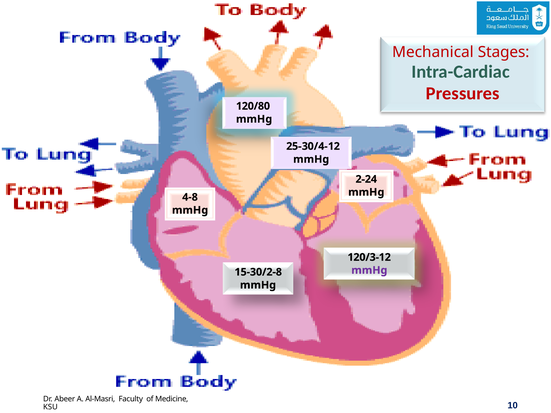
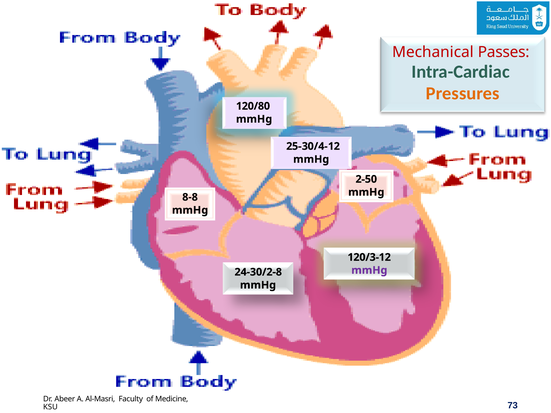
Stages: Stages -> Passes (504, 52)
Pressures colour: red -> orange (463, 94)
2-24: 2-24 -> 2-50 (366, 179)
4-8: 4-8 -> 8-8 (190, 197)
15-30/2-8: 15-30/2-8 -> 24-30/2-8 (258, 272)
10: 10 -> 73 (513, 406)
